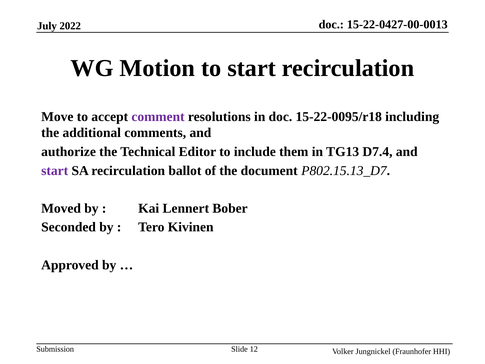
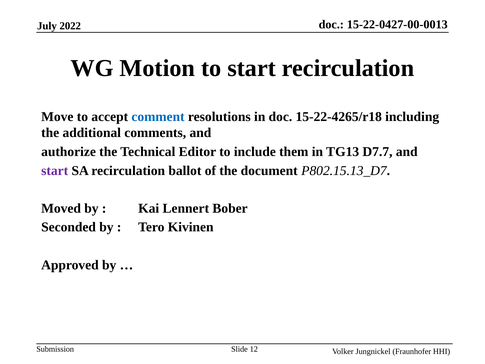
comment colour: purple -> blue (158, 117)
15-22-0095/r18: 15-22-0095/r18 -> 15-22-4265/r18 (339, 117)
D7.4: D7.4 -> D7.7 (377, 152)
